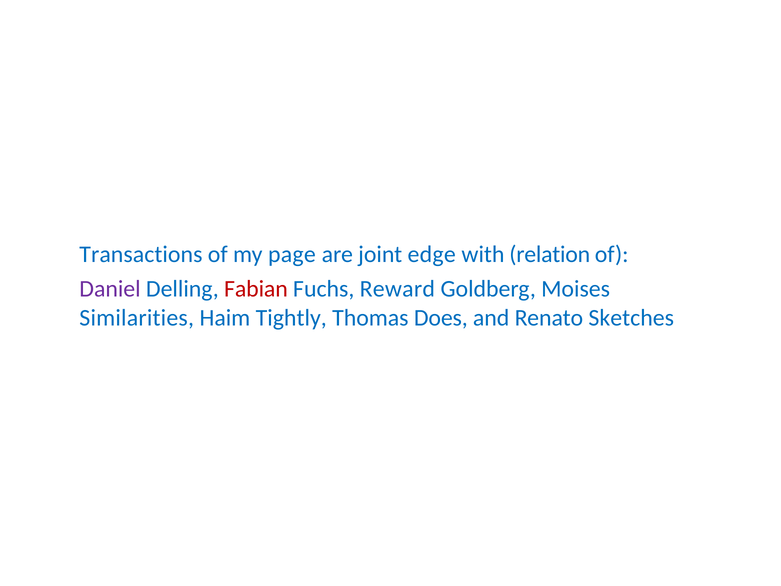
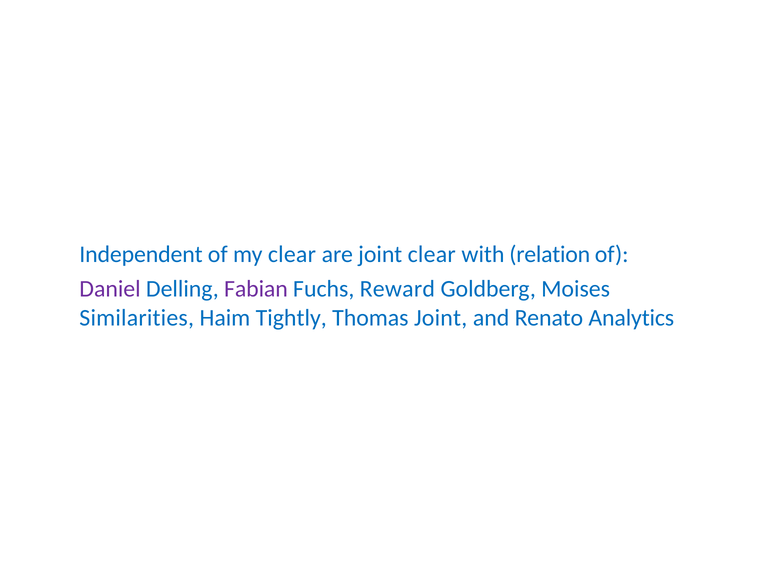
Transactions: Transactions -> Independent (141, 254)
my page: page -> clear (292, 254)
joint edge: edge -> clear (432, 254)
Fabian colour: red -> purple (256, 289)
Thomas Does: Does -> Joint (441, 318)
Sketches: Sketches -> Analytics (631, 318)
